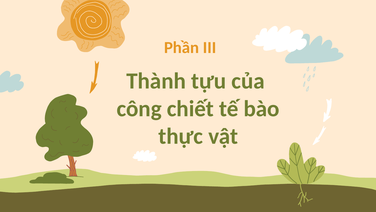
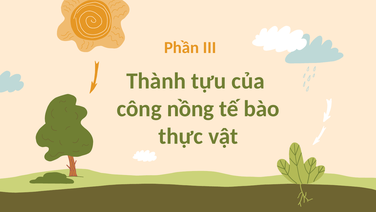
chiết: chiết -> nồng (190, 108)
